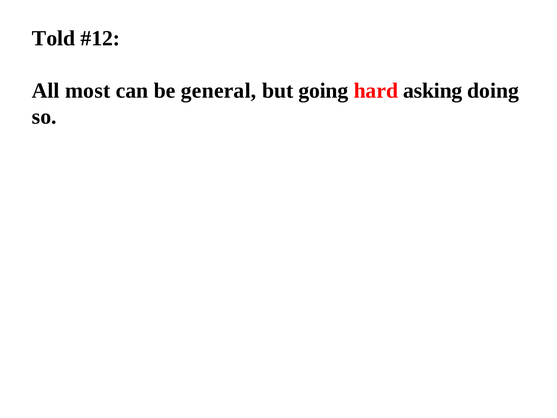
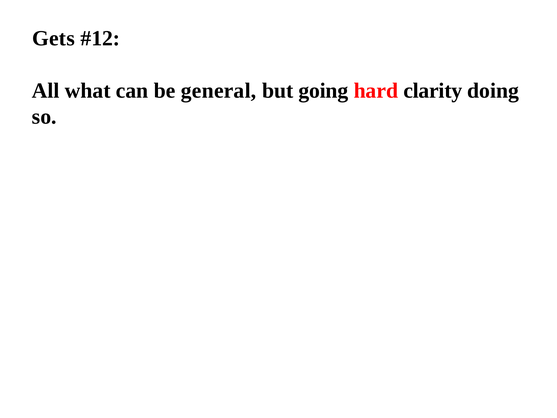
Told: Told -> Gets (53, 38)
most: most -> what (88, 90)
asking: asking -> clarity (433, 90)
